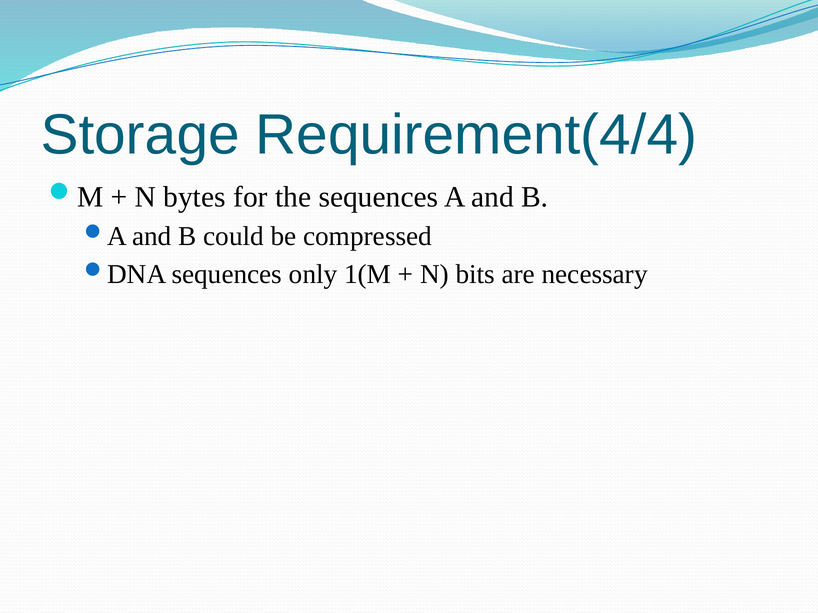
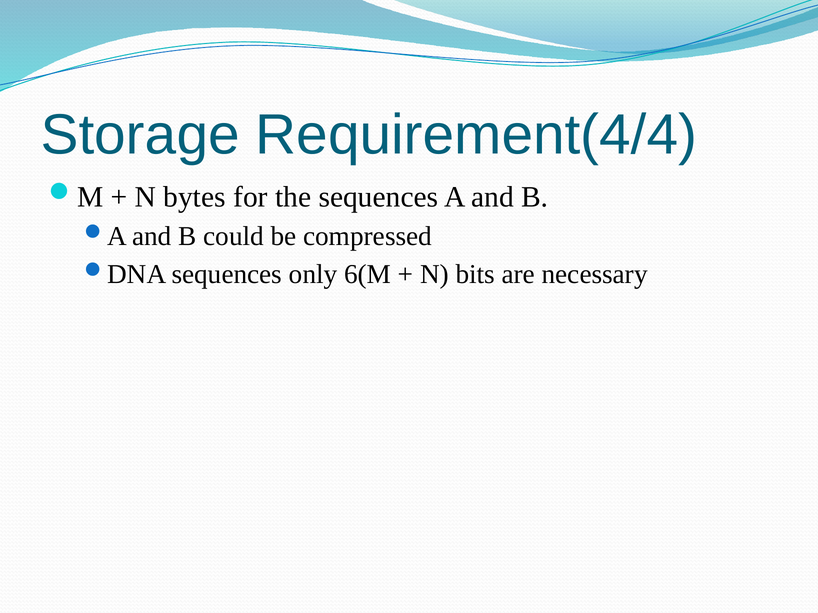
1(M: 1(M -> 6(M (368, 275)
